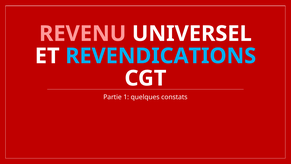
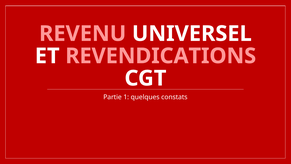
REVENDICATIONS colour: light blue -> pink (161, 56)
